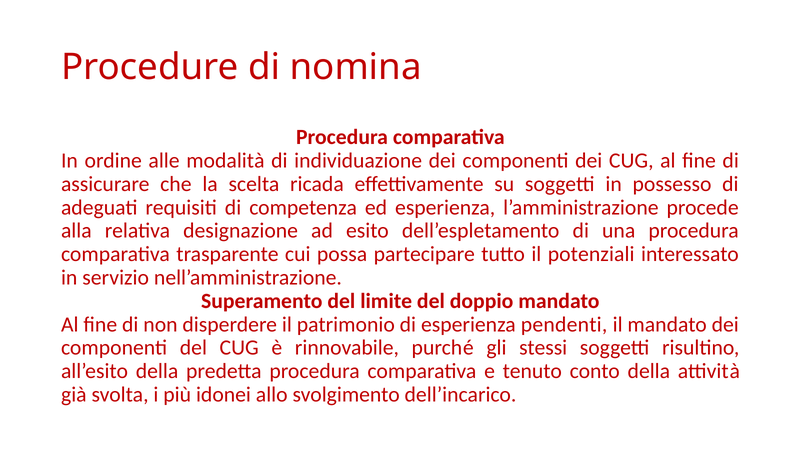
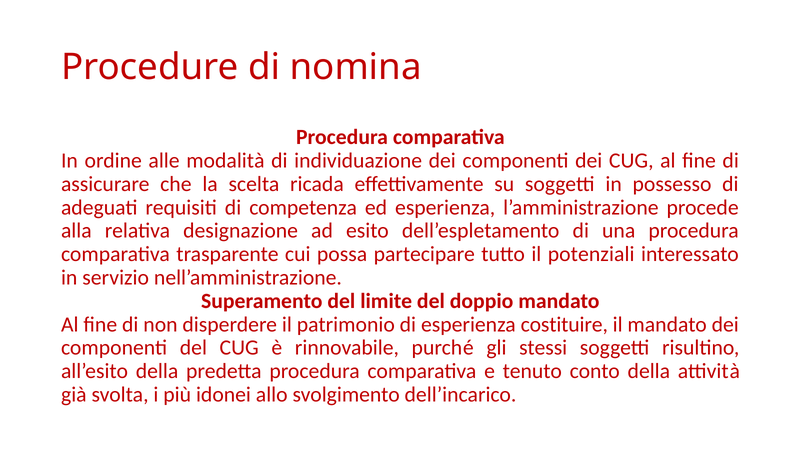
pendenti: pendenti -> costituire (564, 325)
